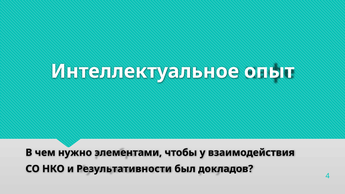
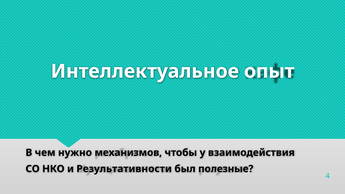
элементами: элементами -> механизмов (128, 153)
докладов: докладов -> полезные (226, 169)
